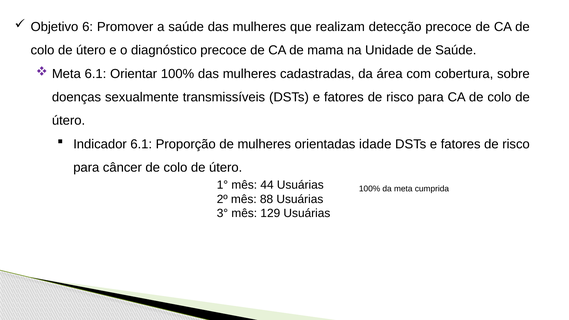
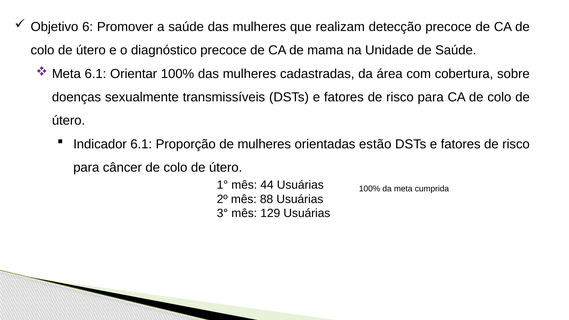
idade: idade -> estão (375, 144)
